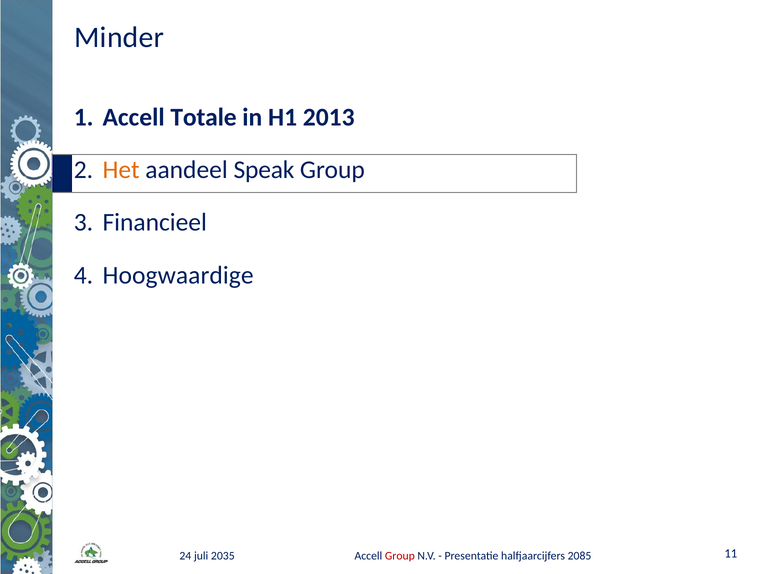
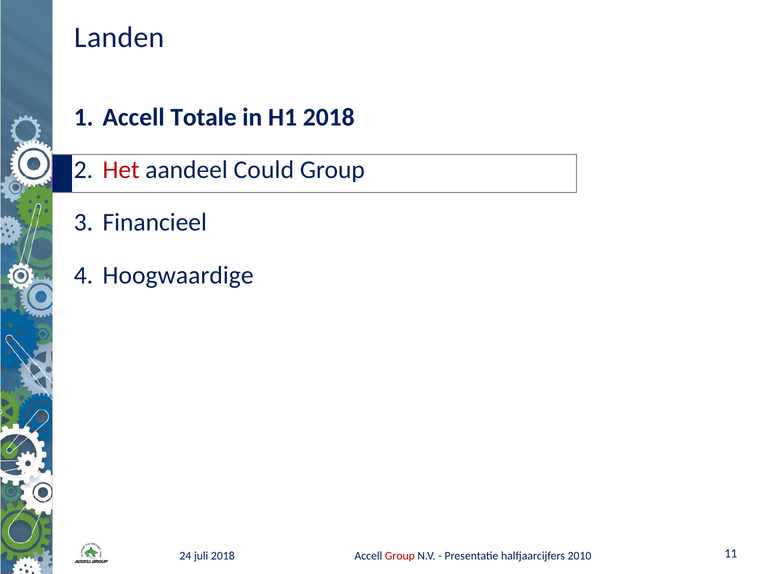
Minder: Minder -> Landen (119, 37)
H1 2013: 2013 -> 2018 (329, 117)
Het colour: orange -> red (121, 170)
Speak: Speak -> Could (264, 170)
juli 2035: 2035 -> 2018 (223, 556)
2085: 2085 -> 2010 (580, 556)
